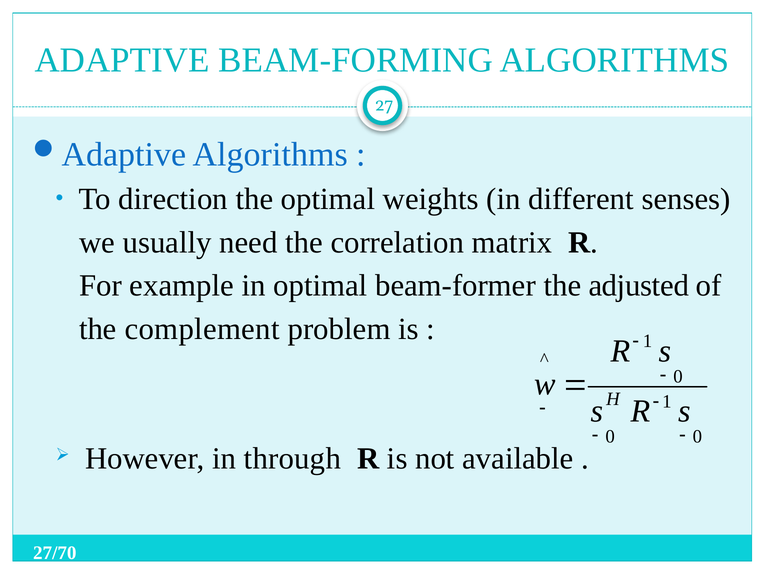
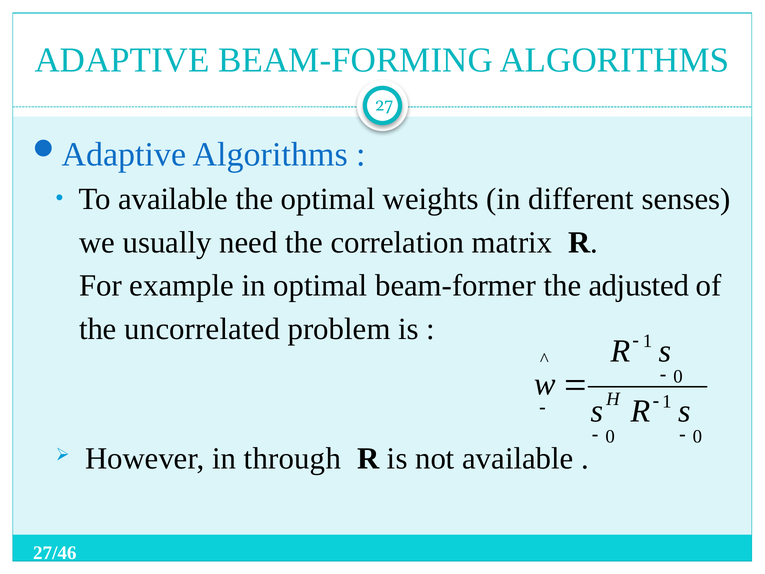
To direction: direction -> available (173, 199)
complement: complement -> uncorrelated (202, 329)
27/70: 27/70 -> 27/46 (55, 553)
